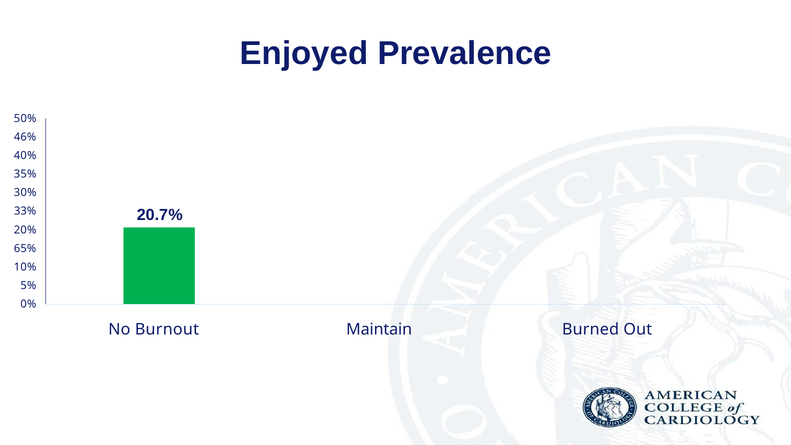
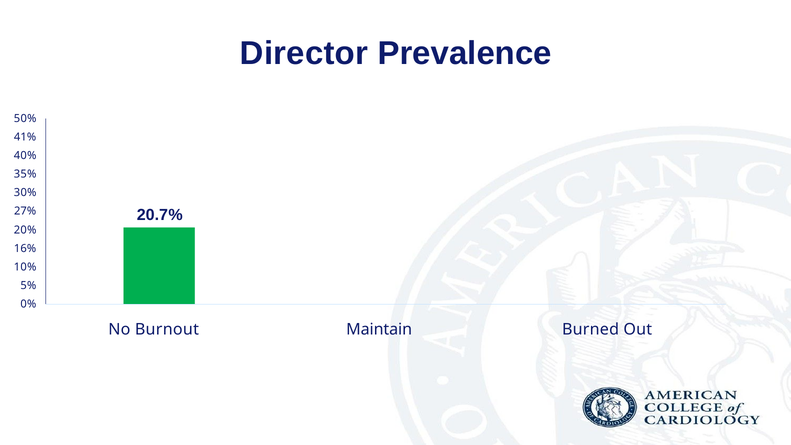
Enjoyed: Enjoyed -> Director (304, 53)
46%: 46% -> 41% (25, 137)
33%: 33% -> 27% (25, 211)
65%: 65% -> 16% (25, 248)
